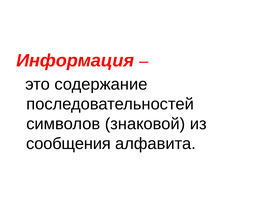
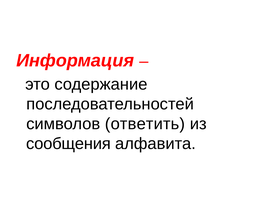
знаковой: знаковой -> ответить (145, 124)
